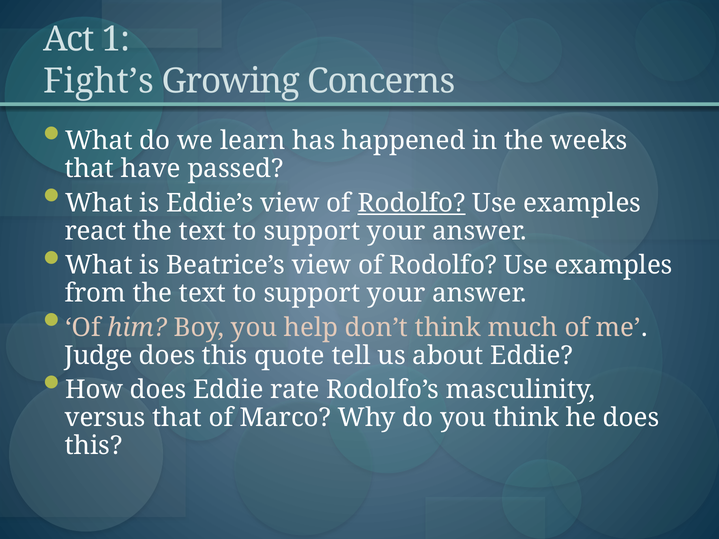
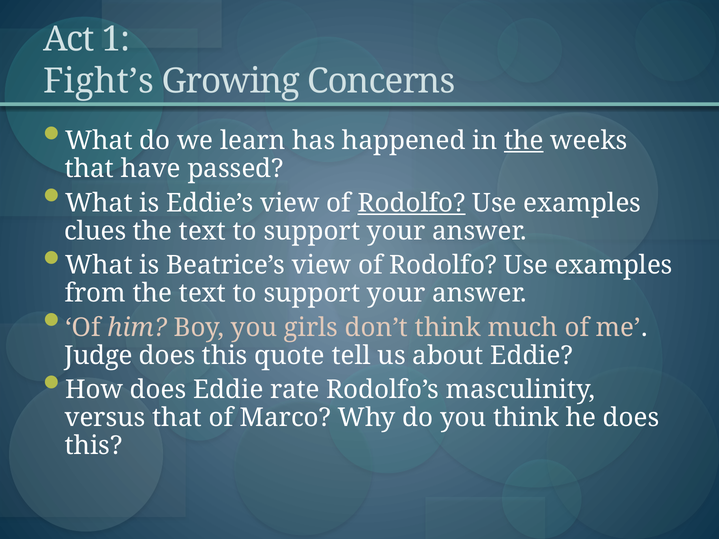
the underline: none -> present (524, 141)
react: react -> clues (95, 231)
help: help -> girls (311, 328)
